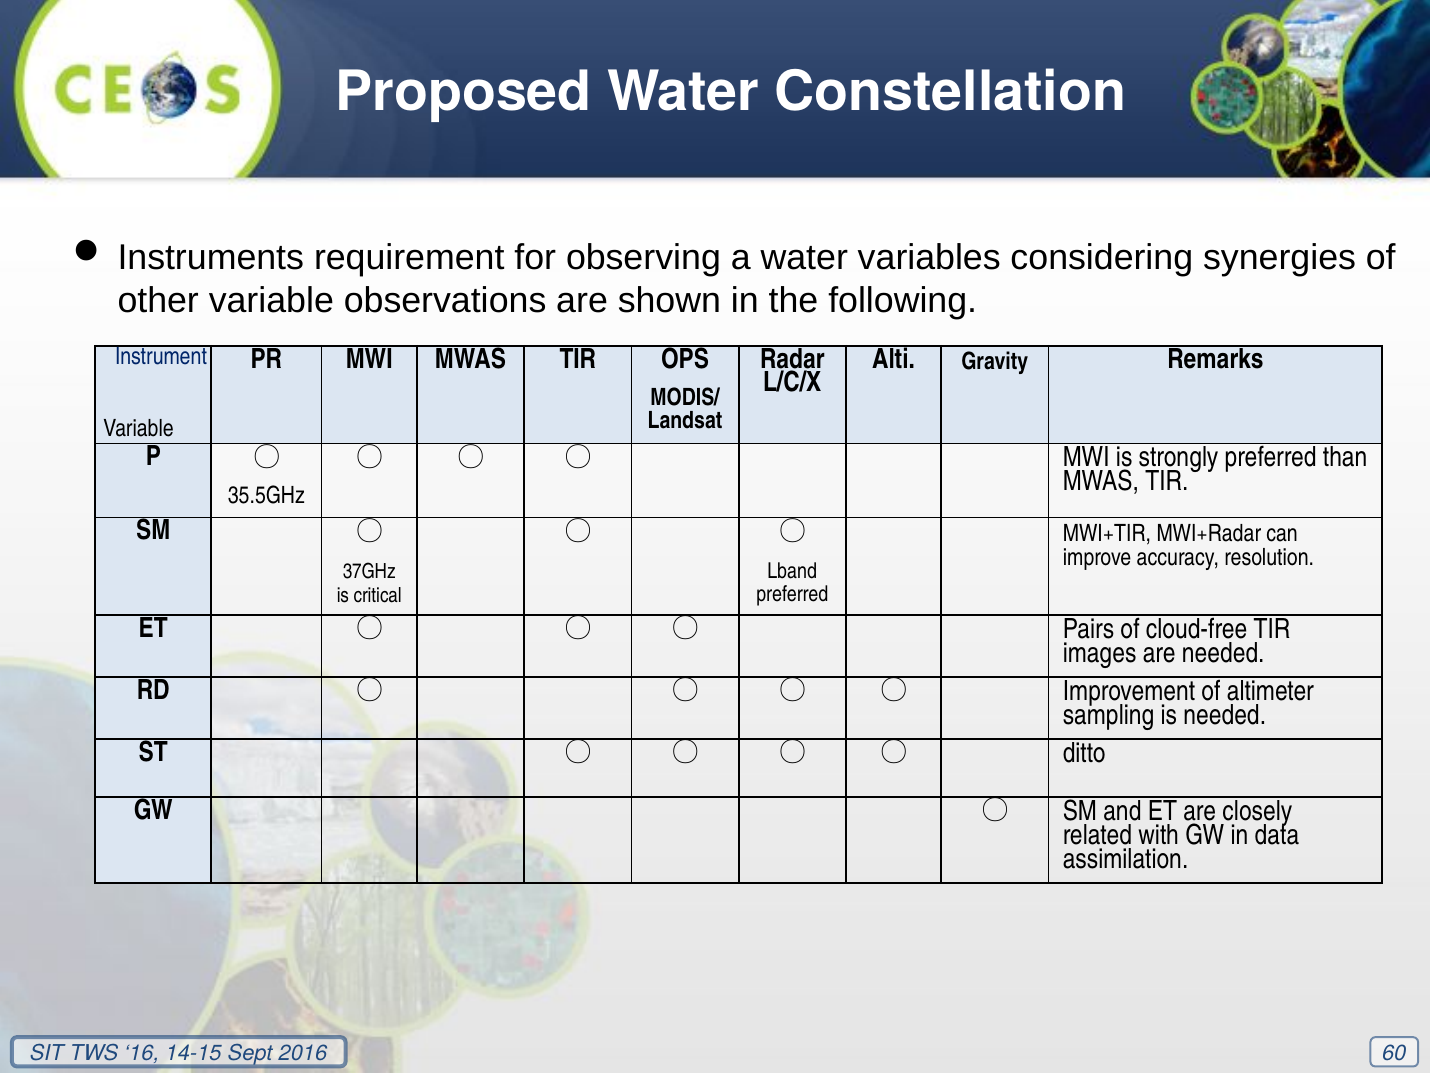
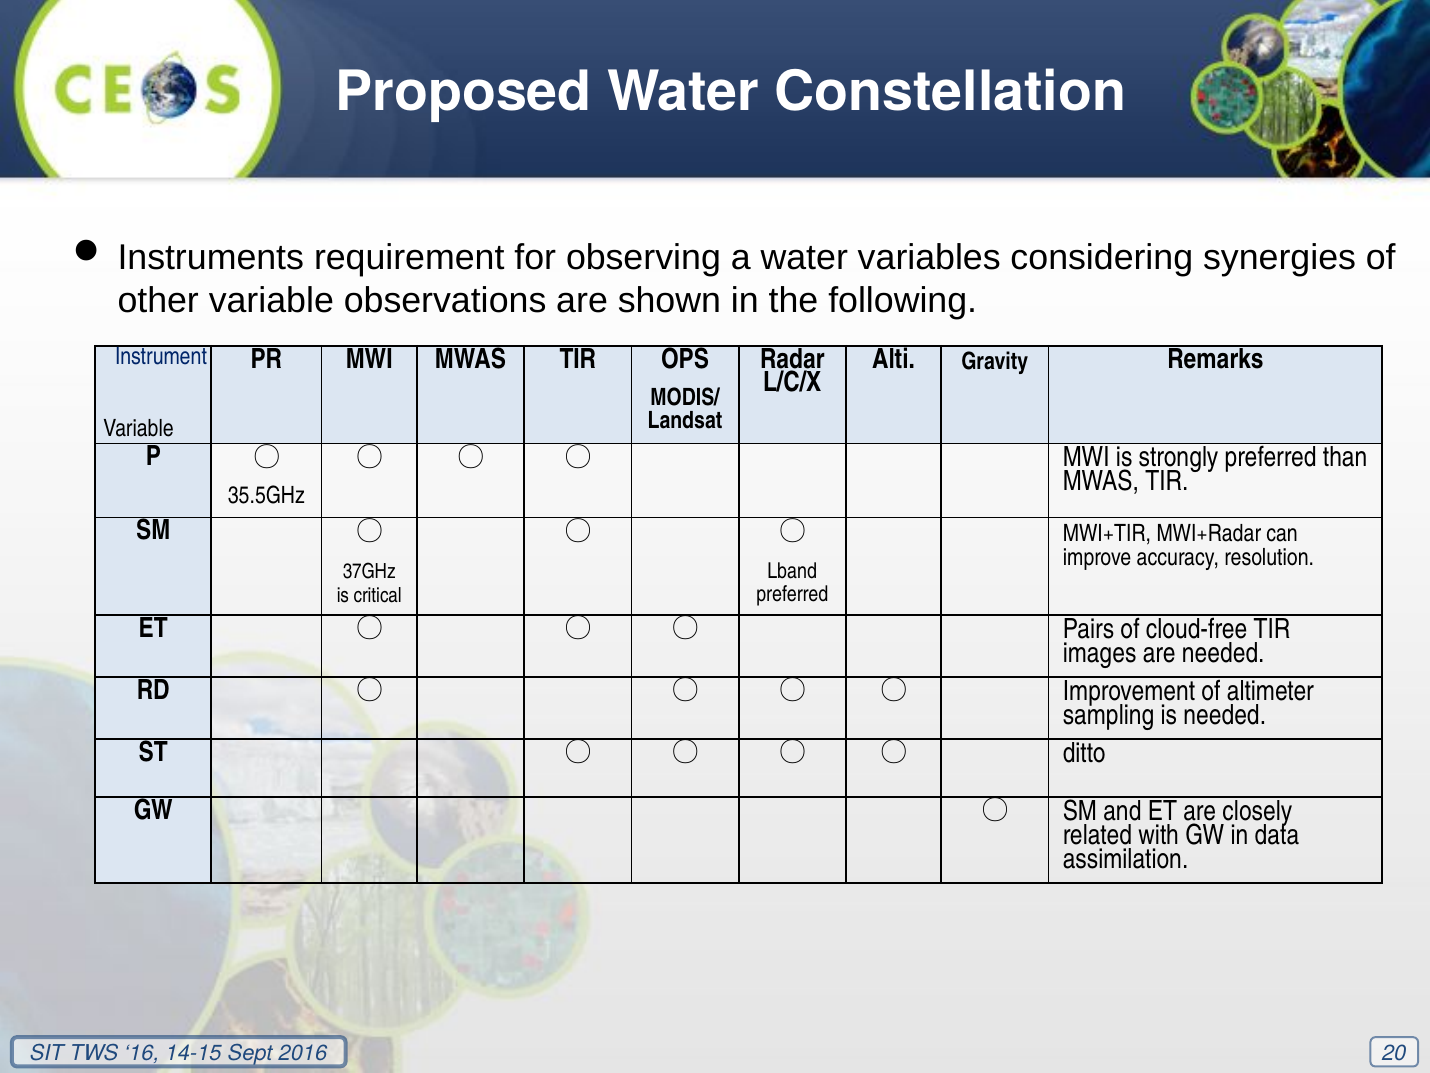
60: 60 -> 20 (1394, 1053)
